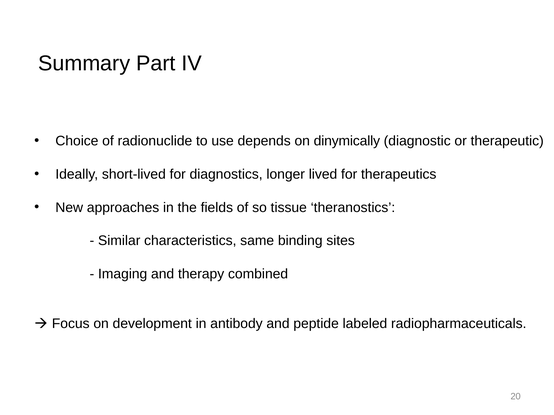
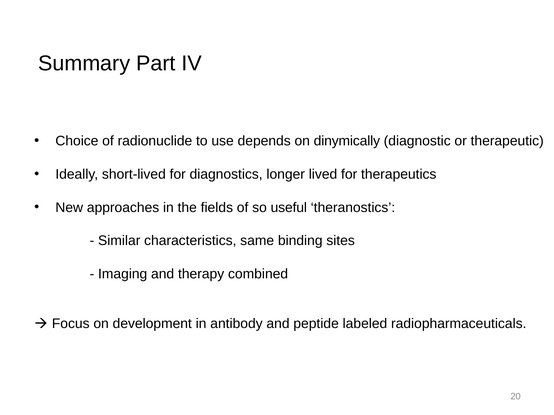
tissue: tissue -> useful (289, 208)
